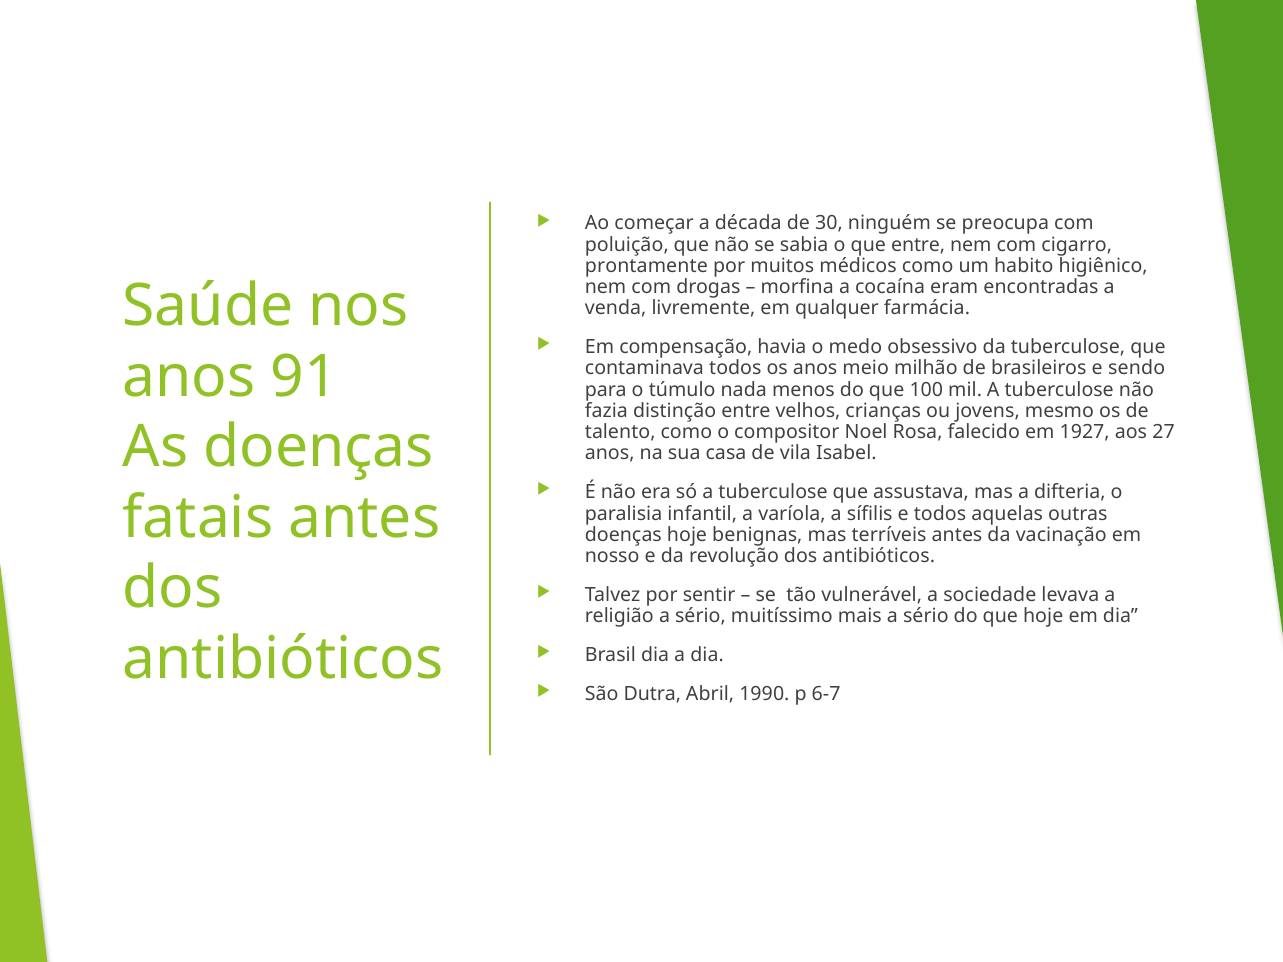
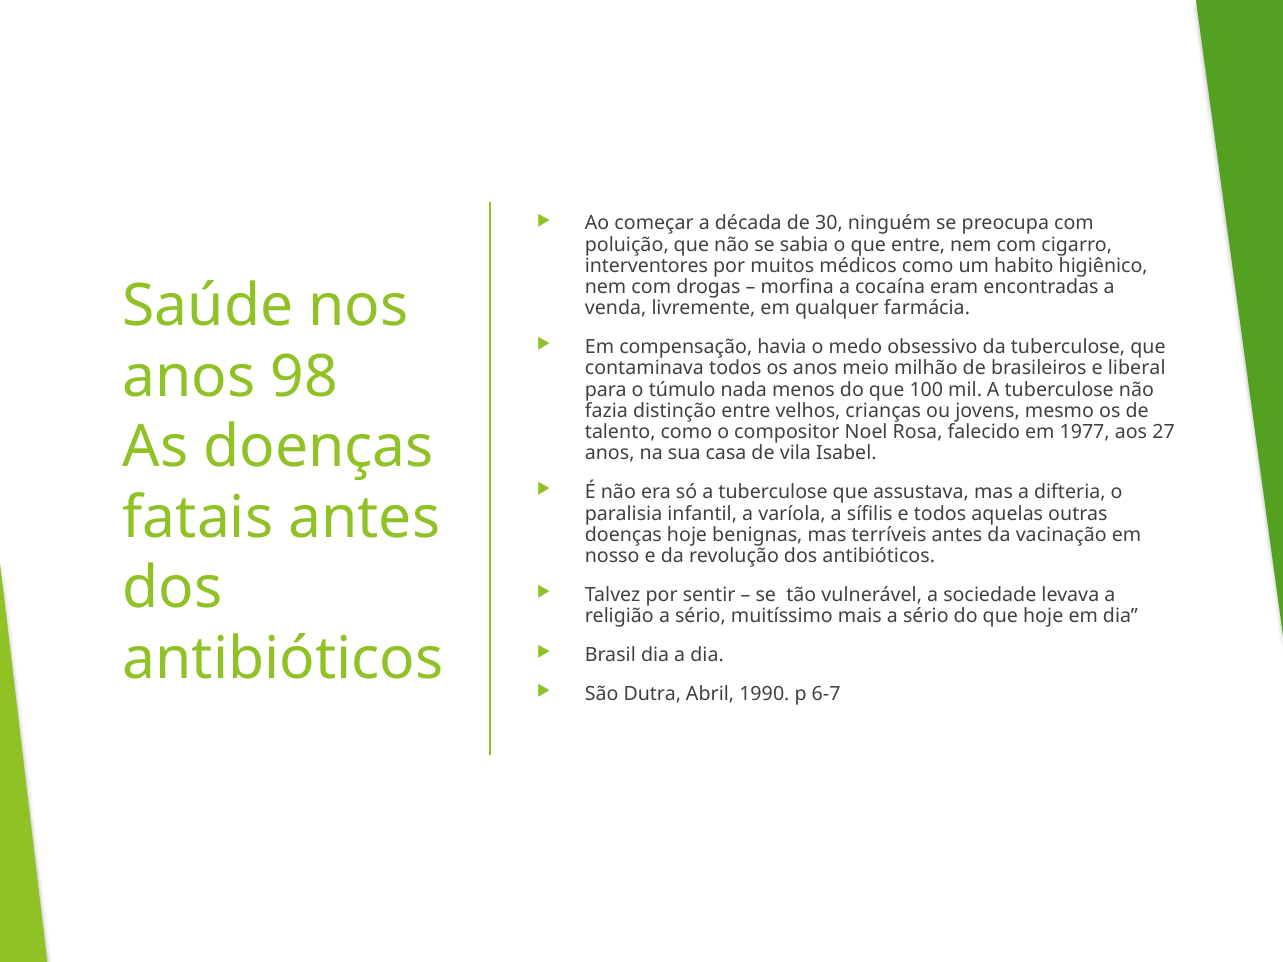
prontamente: prontamente -> interventores (646, 266)
91: 91 -> 98 (304, 377)
sendo: sendo -> liberal (1137, 369)
1927: 1927 -> 1977 (1085, 432)
